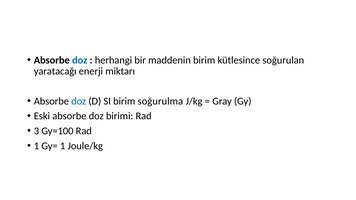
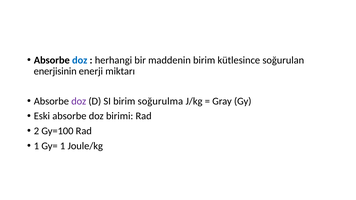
yaratacağı: yaratacağı -> enerjisinin (55, 71)
doz colour: blue -> purple (79, 101)
3: 3 -> 2 (36, 131)
